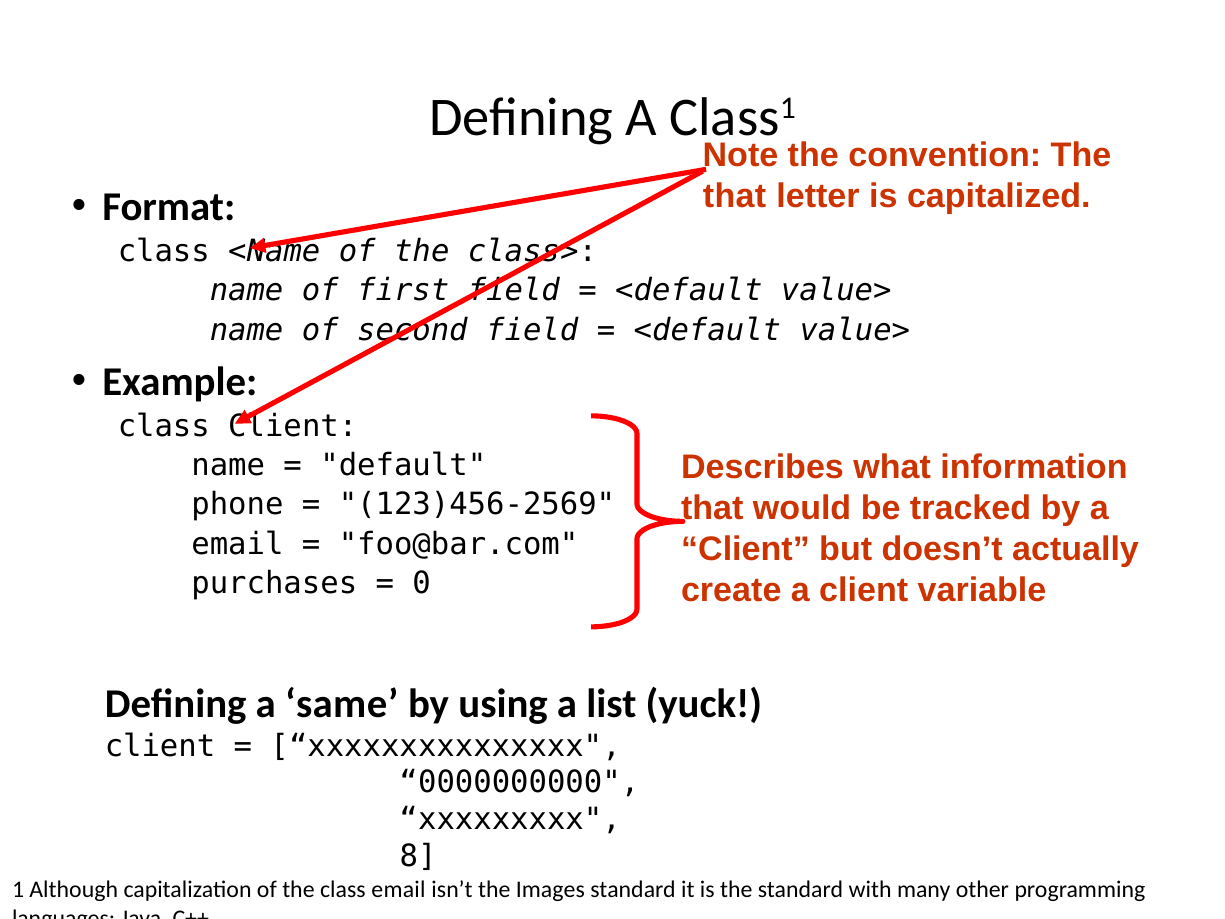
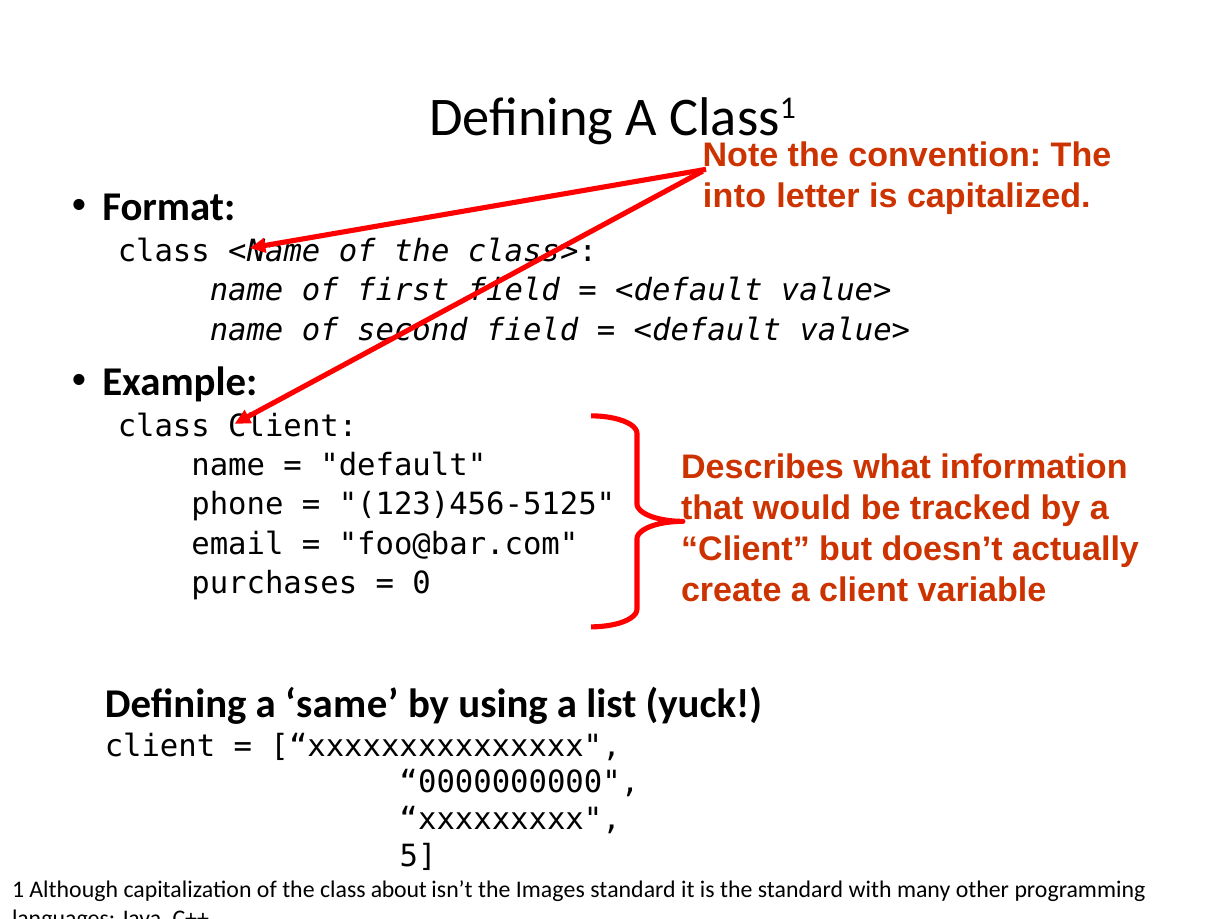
that: that -> into (735, 196)
123)456-2569: 123)456-2569 -> 123)456-5125 (477, 505)
8: 8 -> 5 (418, 856)
class email: email -> about (399, 890)
